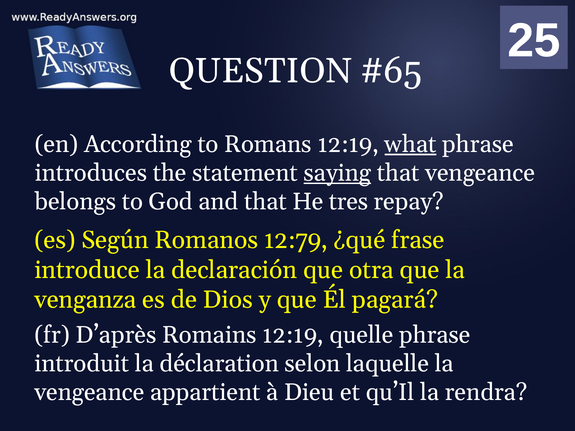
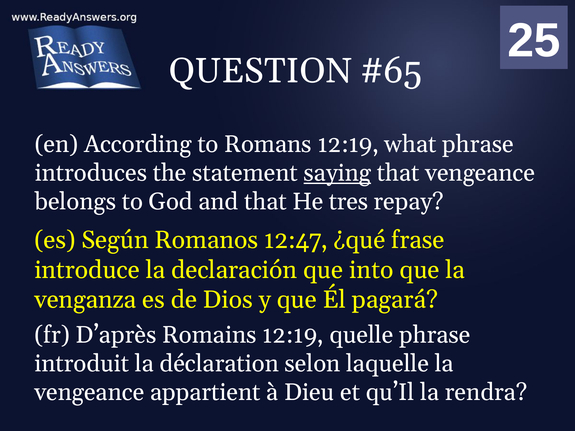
what underline: present -> none (411, 144)
12:79: 12:79 -> 12:47 (296, 240)
otra: otra -> into (371, 270)
